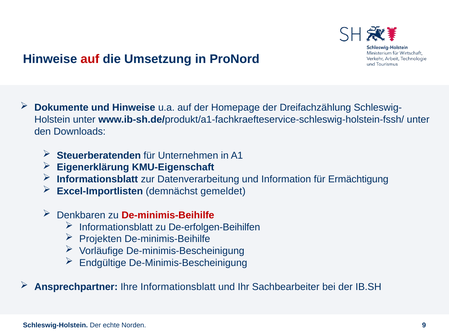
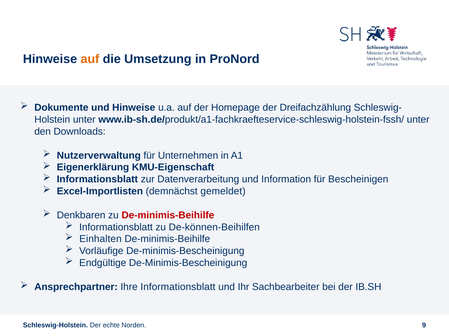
auf colour: red -> orange (90, 59)
Steuerberatenden: Steuerberatenden -> Nutzerverwaltung (99, 156)
Ermächtigung: Ermächtigung -> Bescheinigen (358, 180)
De-erfolgen-Beihilfen: De-erfolgen-Beihilfen -> De-können-Beihilfen (214, 228)
Projekten: Projekten -> Einhalten (100, 240)
